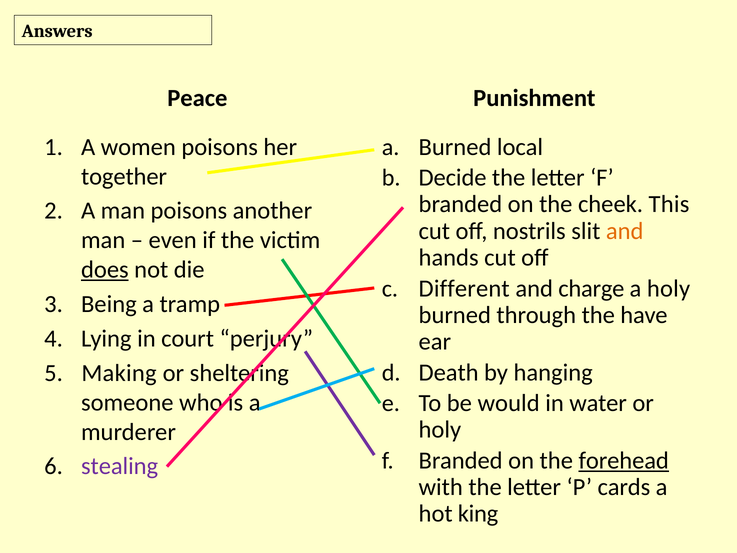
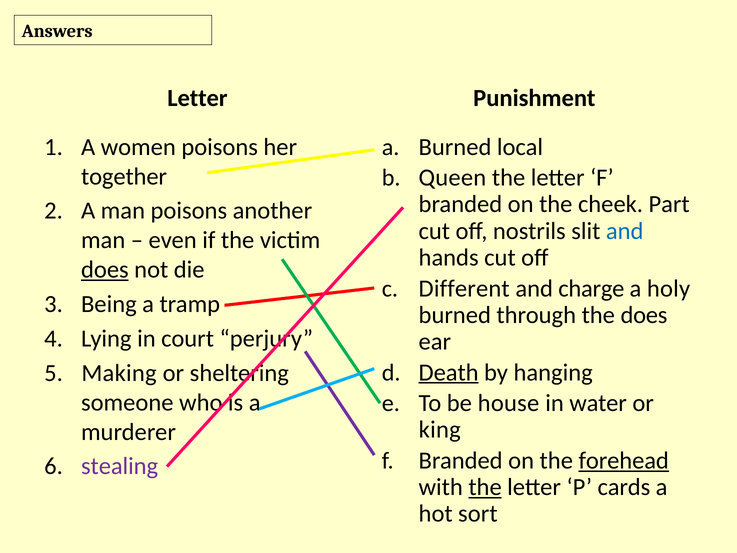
Peace: Peace -> Letter (197, 98)
Decide: Decide -> Queen (452, 178)
This: This -> Part (669, 204)
and colour: orange -> blue (625, 231)
the have: have -> does (644, 315)
Death underline: none -> present (449, 372)
would: would -> house (509, 403)
holy: holy -> king (440, 430)
the underline: none -> present (485, 487)
king: king -> sort (478, 514)
